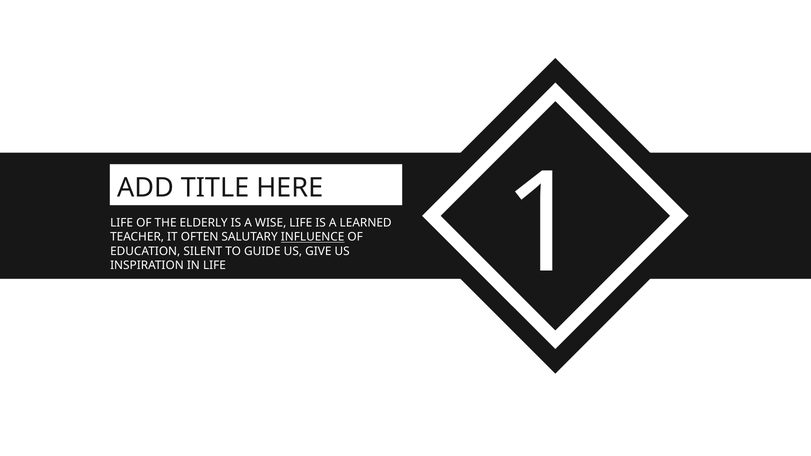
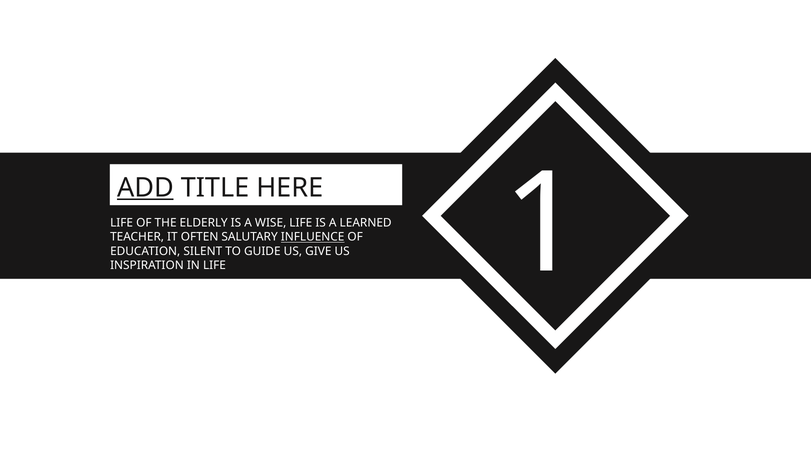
ADD underline: none -> present (145, 188)
